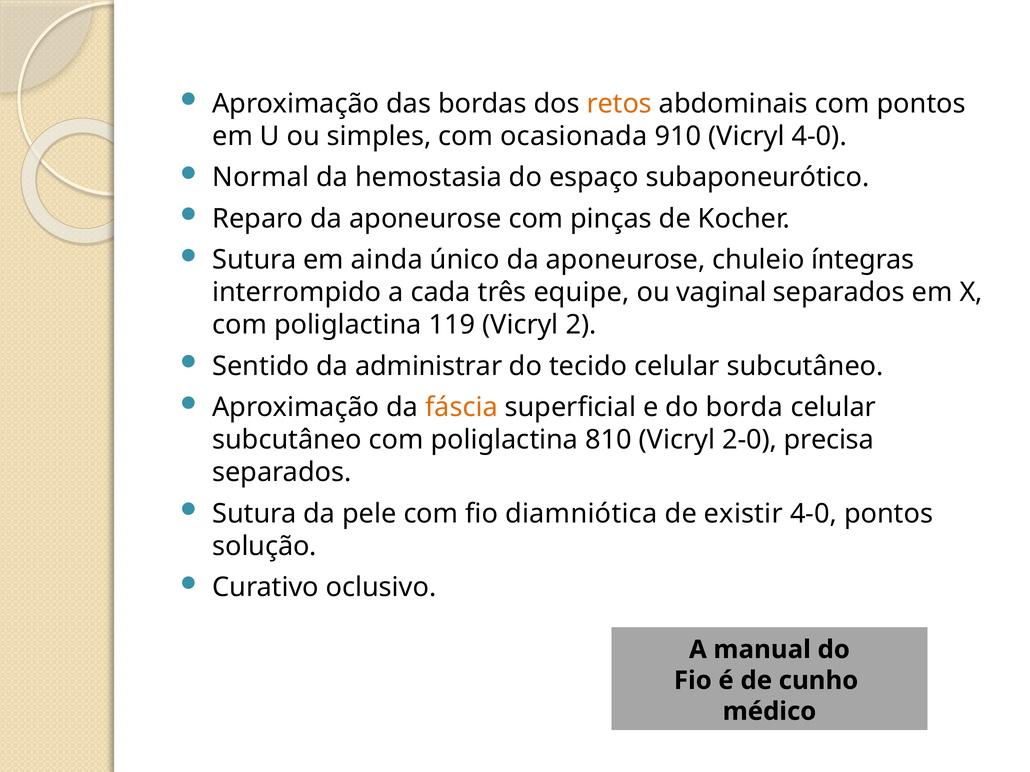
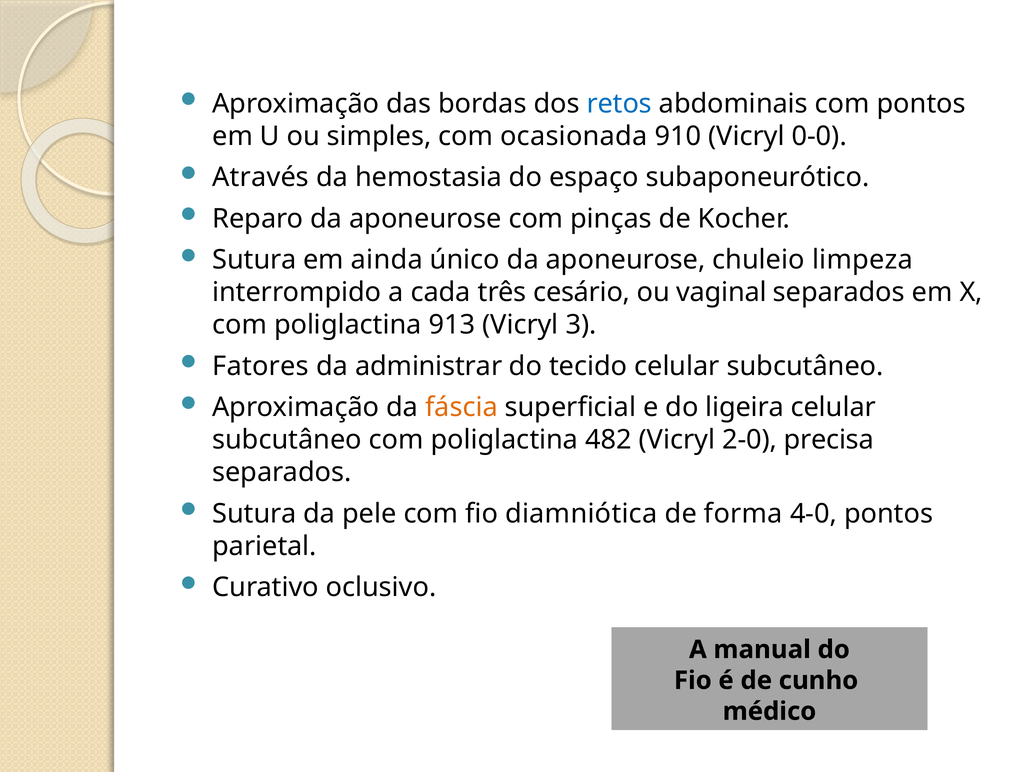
retos colour: orange -> blue (619, 104)
Vicryl 4-0: 4-0 -> 0-0 (819, 136)
Normal: Normal -> Através (261, 178)
íntegras: íntegras -> limpeza (863, 260)
equipe: equipe -> cesário (582, 293)
119: 119 -> 913 (452, 325)
2: 2 -> 3 (581, 325)
Sentido: Sentido -> Fatores (261, 366)
borda: borda -> ligeira (745, 408)
810: 810 -> 482 (609, 440)
existir: existir -> forma (743, 514)
solução: solução -> parietal (264, 547)
